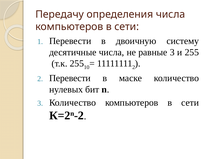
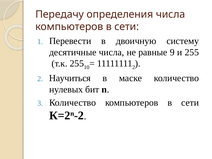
равные 3: 3 -> 9 (172, 52)
Перевести: Перевести -> Научиться (70, 78)
